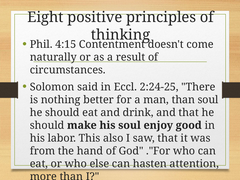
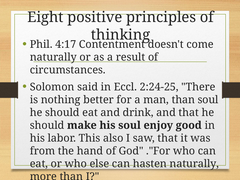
4:15: 4:15 -> 4:17 (66, 44)
hasten attention: attention -> naturally (194, 164)
